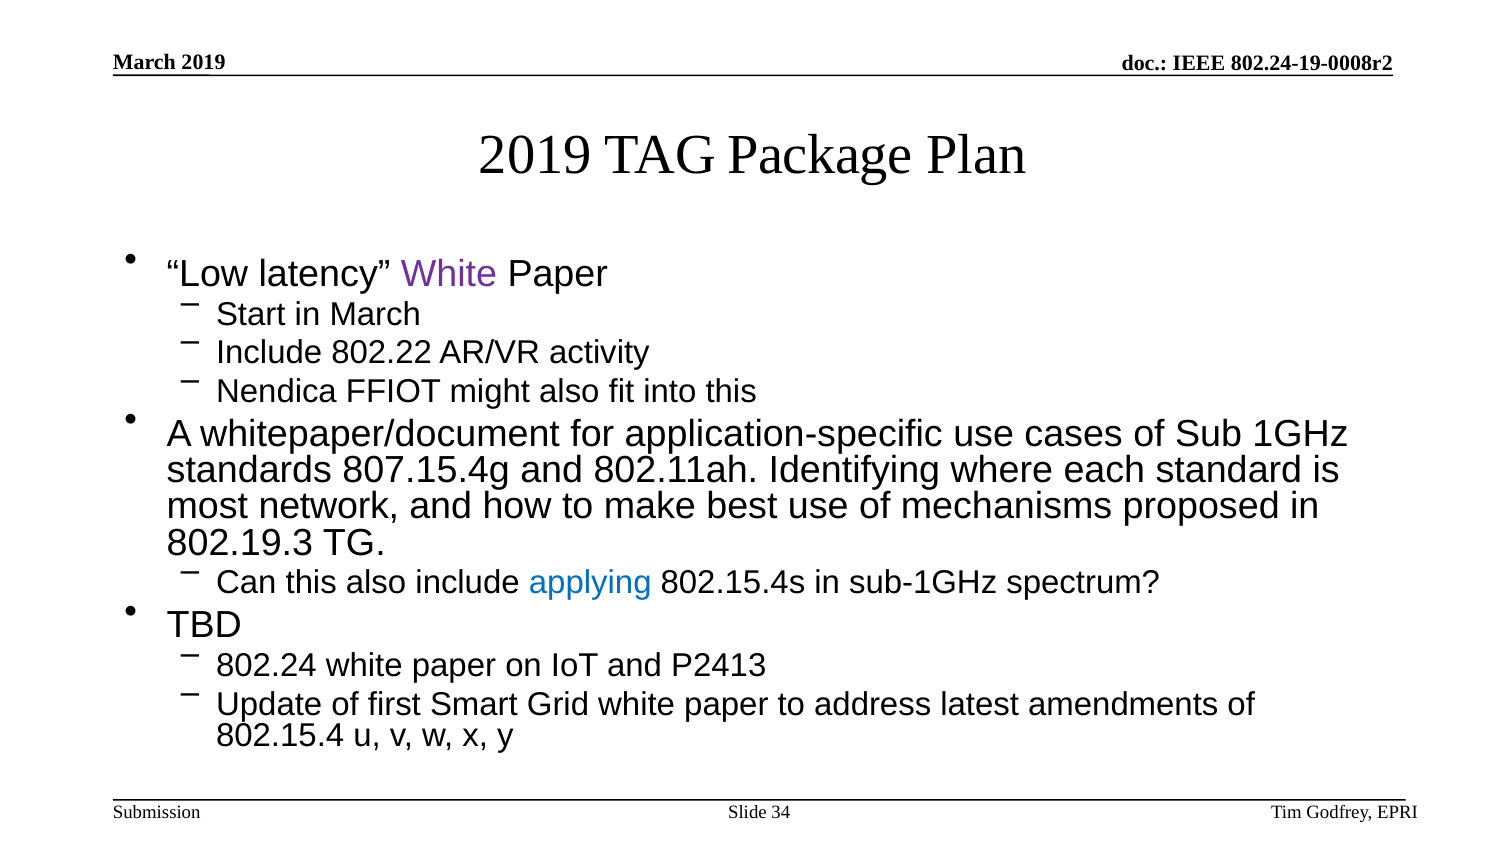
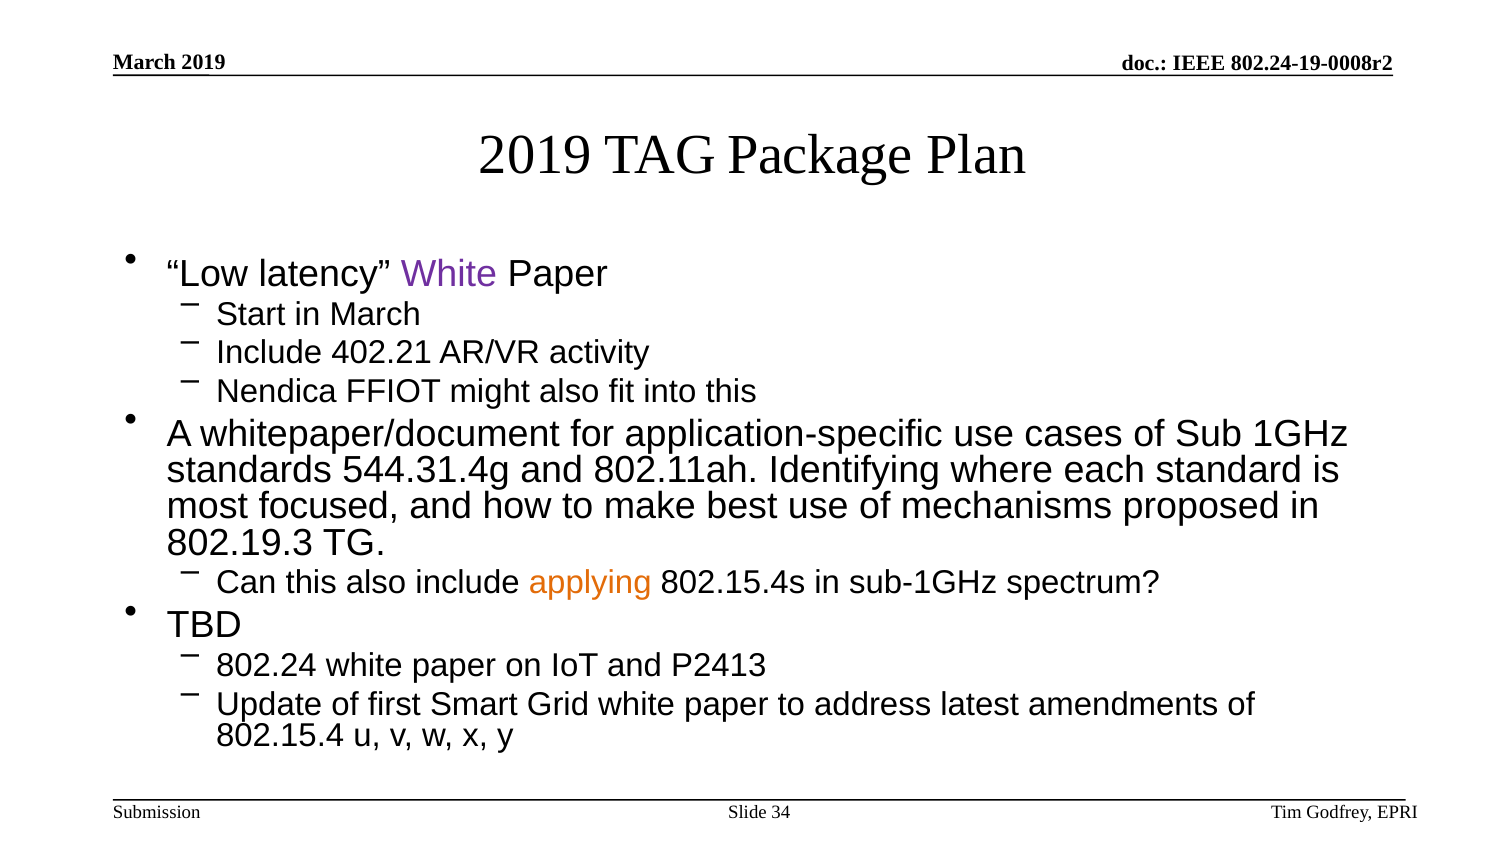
802.22: 802.22 -> 402.21 (382, 353)
807.15.4g: 807.15.4g -> 544.31.4g (426, 470)
network: network -> focused (329, 507)
applying colour: blue -> orange (590, 583)
